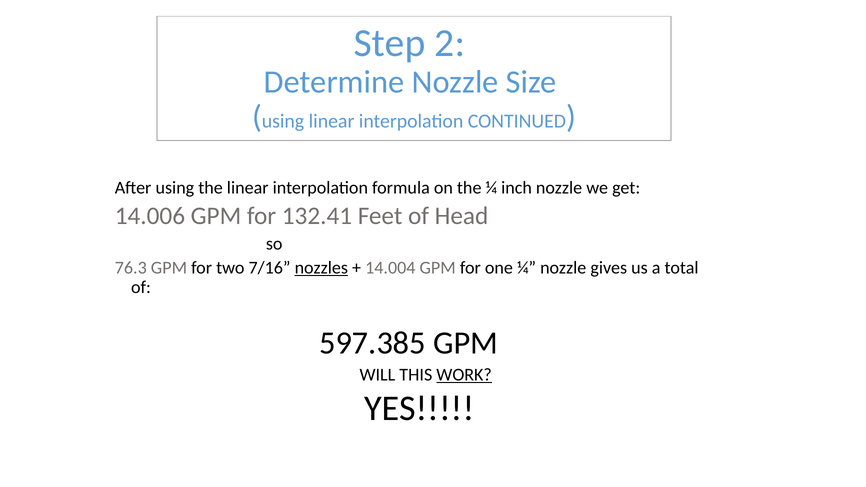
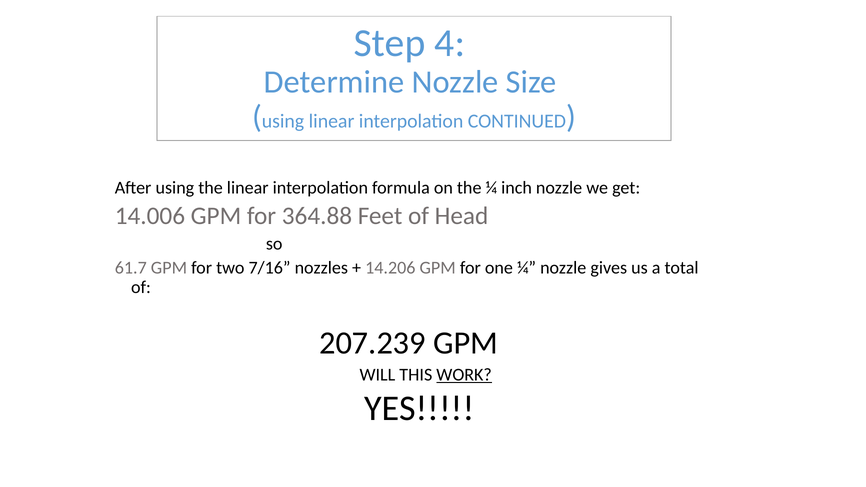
2: 2 -> 4 (450, 43)
132.41: 132.41 -> 364.88 (317, 216)
76.3: 76.3 -> 61.7 (131, 268)
nozzles underline: present -> none (321, 268)
14.004: 14.004 -> 14.206 (390, 268)
597.385: 597.385 -> 207.239 (372, 343)
